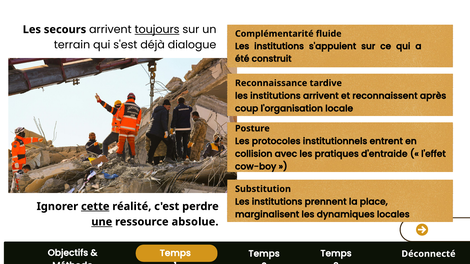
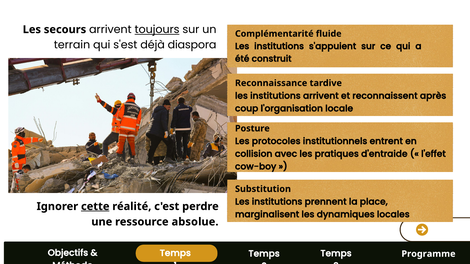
dialogue: dialogue -> diaspora (192, 45)
une underline: present -> none (102, 222)
Déconnecté: Déconnecté -> Programme (428, 254)
